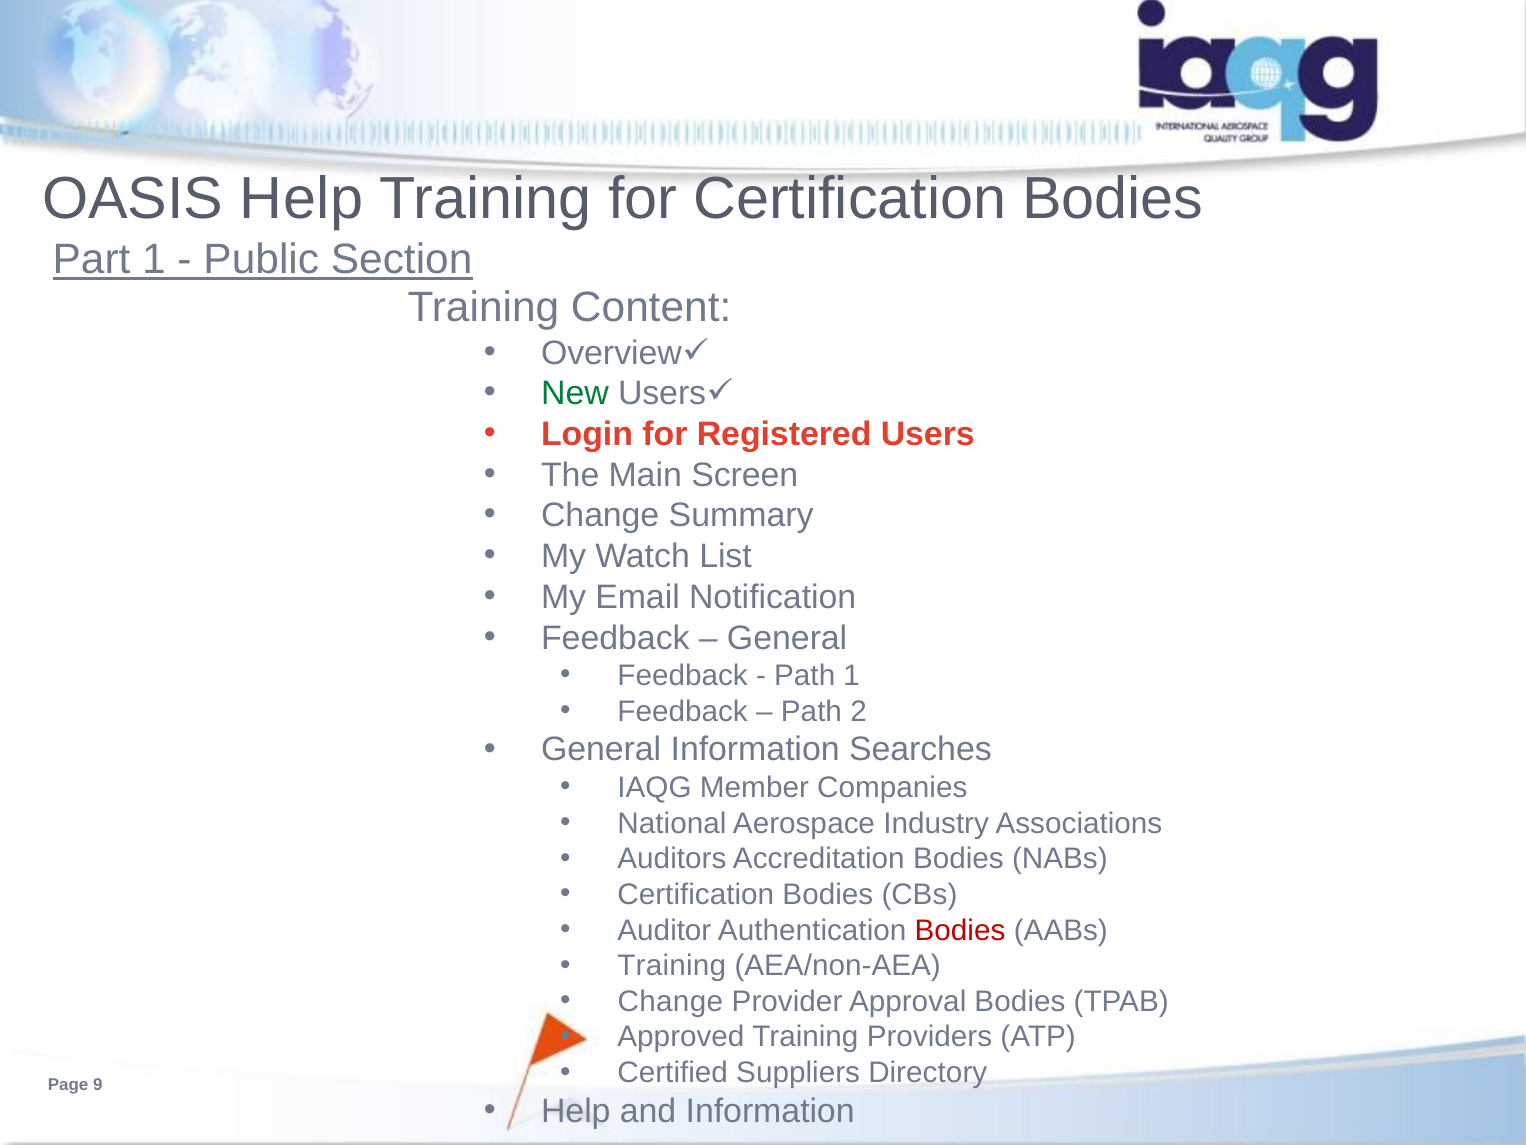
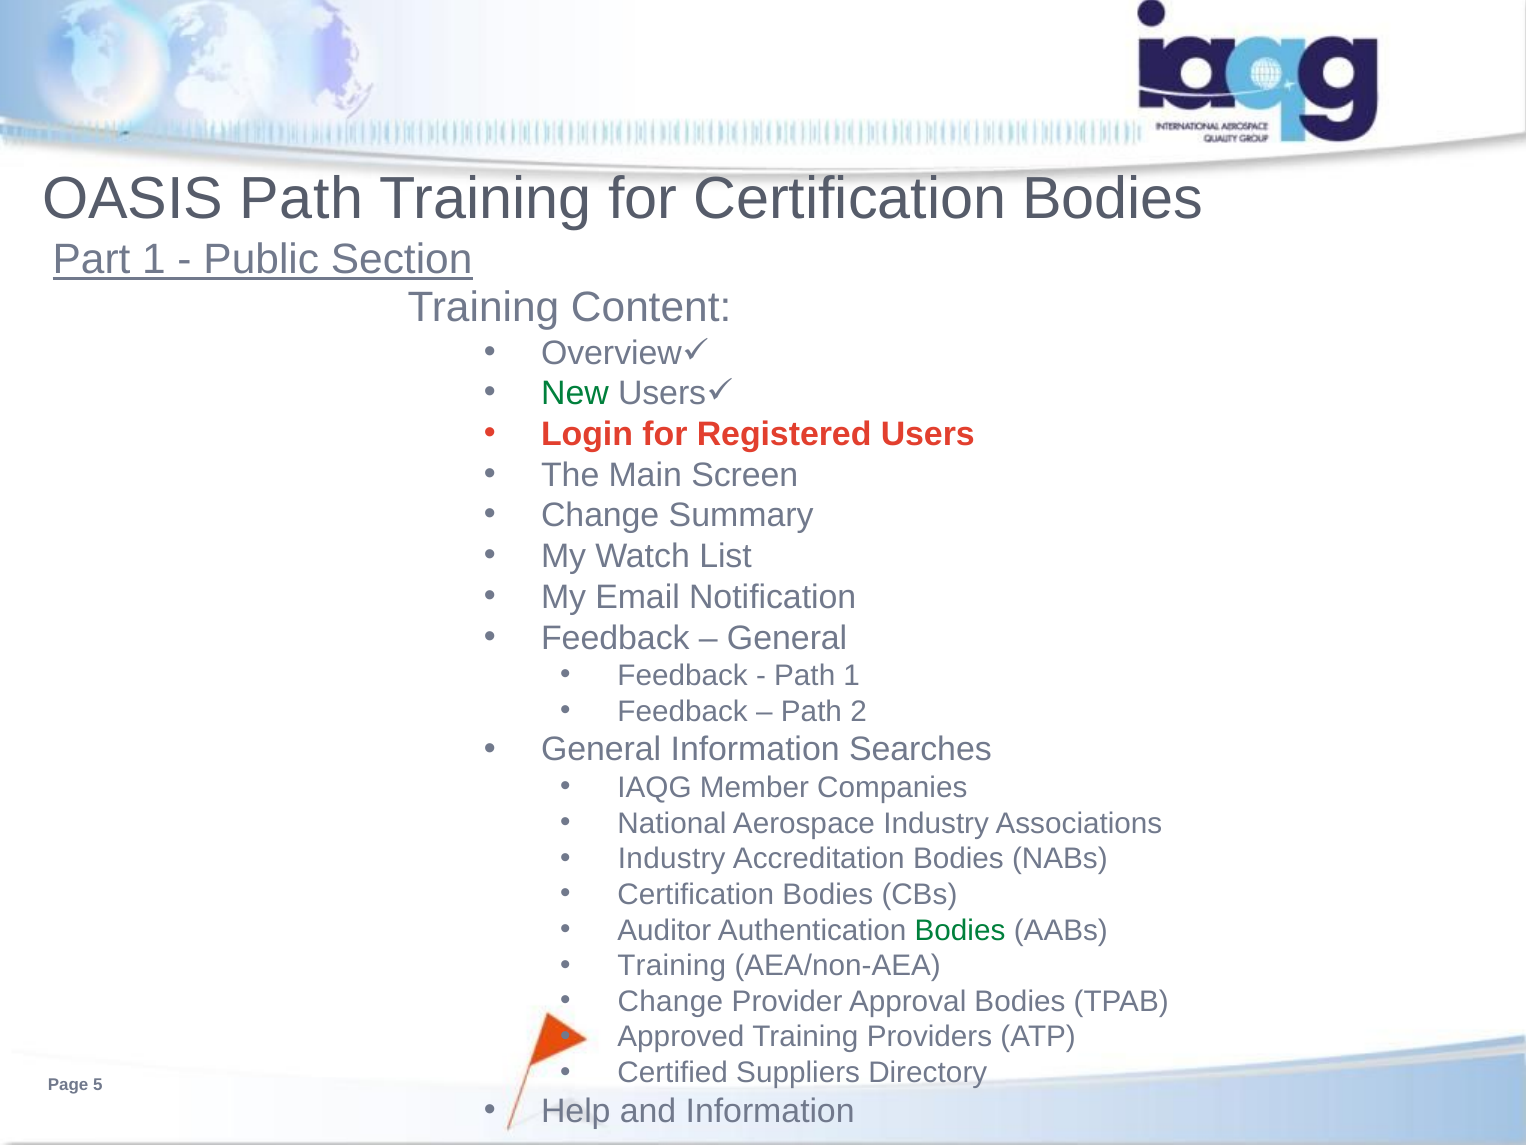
OASIS Help: Help -> Path (302, 199)
Auditors: Auditors -> Industry (672, 859)
Bodies colour: red -> green (960, 930)
9: 9 -> 5 (98, 1084)
